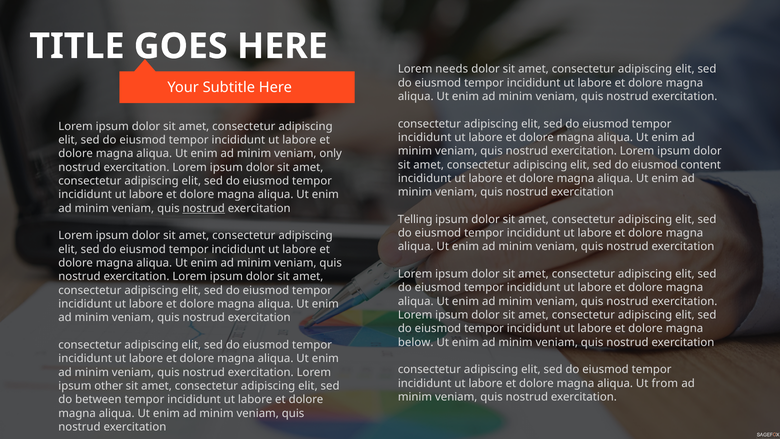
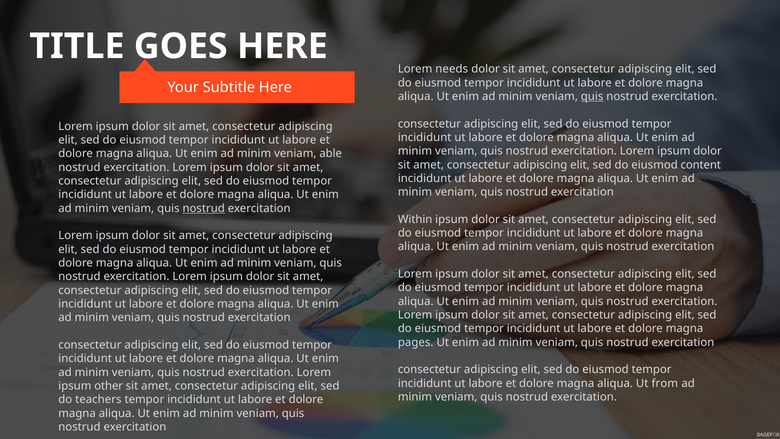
quis underline: none -> present (592, 96)
only: only -> able (331, 154)
Telling: Telling -> Within (415, 219)
below: below -> pages (416, 342)
between: between -> teachers (98, 399)
